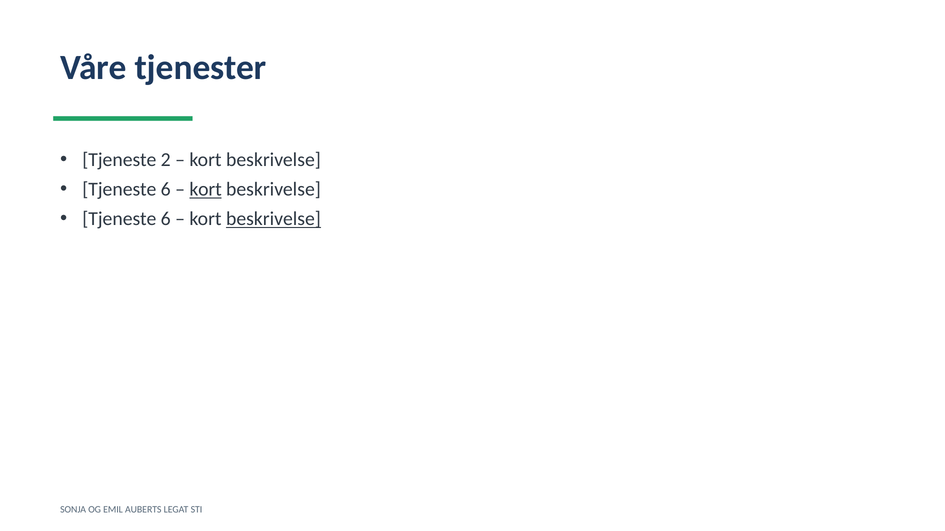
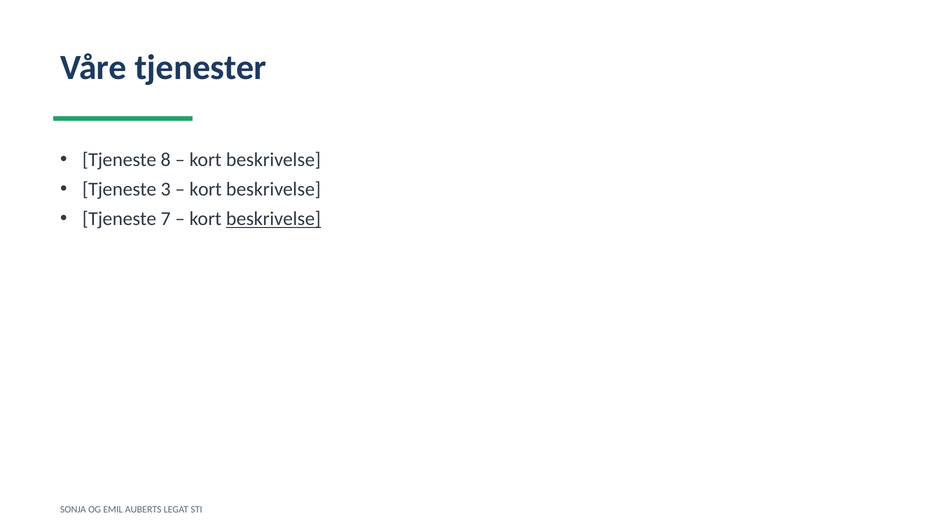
2: 2 -> 8 (166, 160)
6: 6 -> 3 (166, 190)
kort underline: present -> none (206, 190)
6: 6 -> 7 (166, 219)
